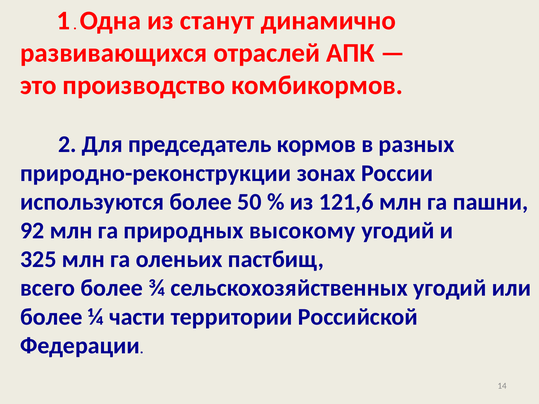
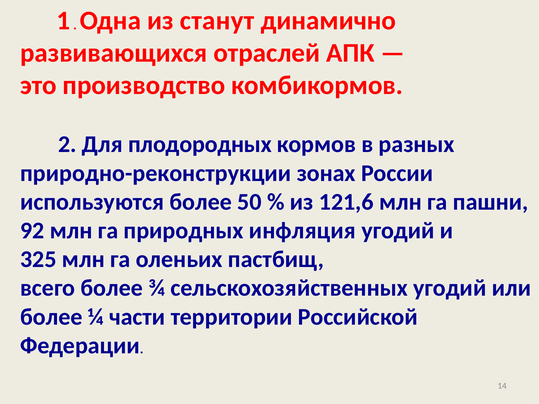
председатель: председатель -> плодородных (200, 144)
высокому: высокому -> инфляция (302, 231)
